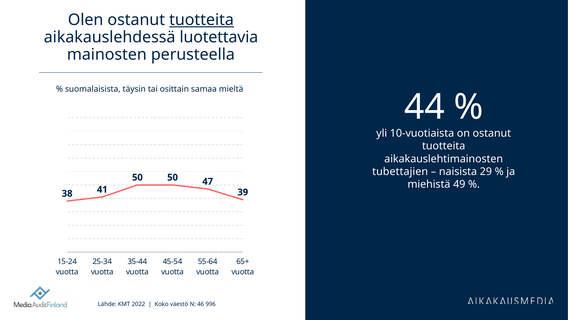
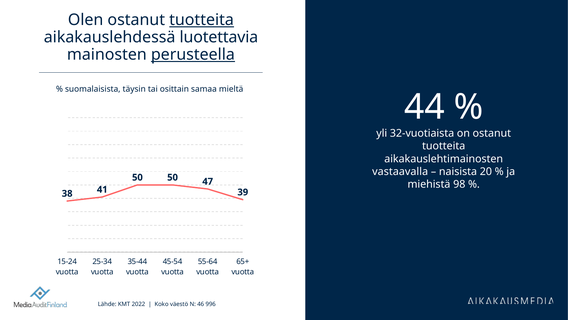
perusteella underline: none -> present (193, 55)
10-vuotiaista: 10-vuotiaista -> 32-vuotiaista (422, 133)
tubettajien: tubettajien -> vastaavalla (400, 171)
29: 29 -> 20 (486, 171)
49: 49 -> 98 (459, 184)
